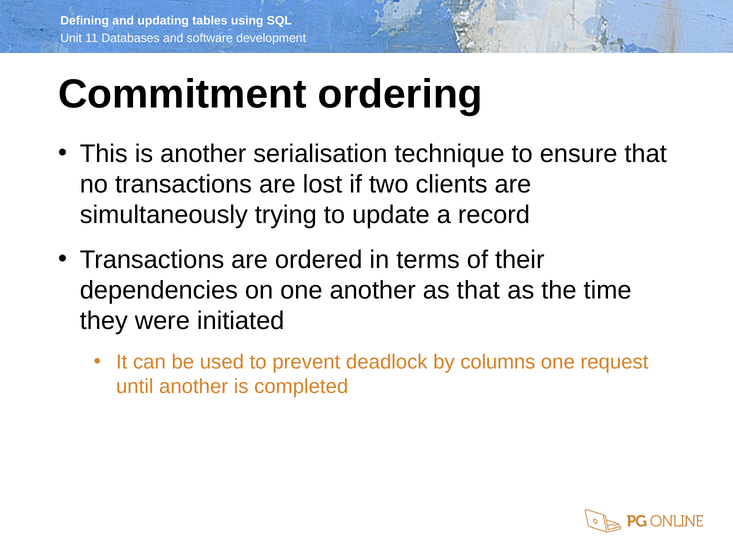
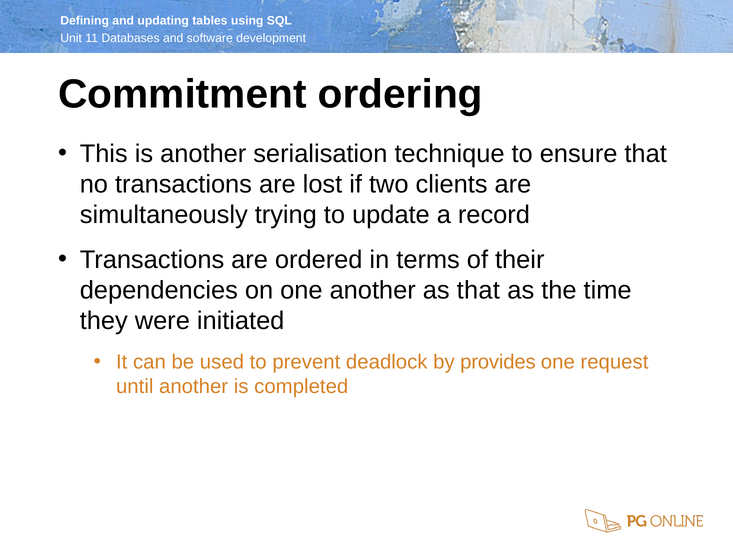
columns: columns -> provides (498, 362)
